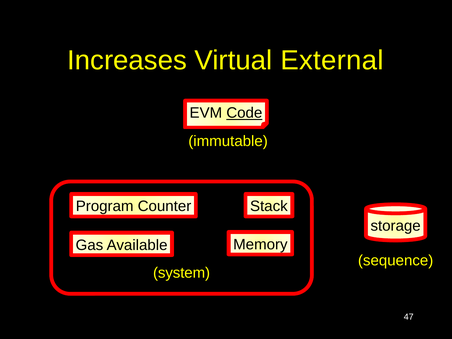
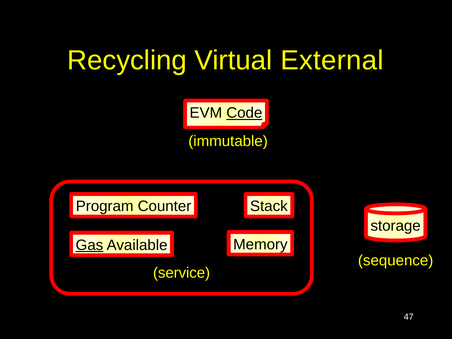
Increases: Increases -> Recycling (127, 60)
Gas underline: none -> present (89, 245)
system: system -> service (182, 273)
